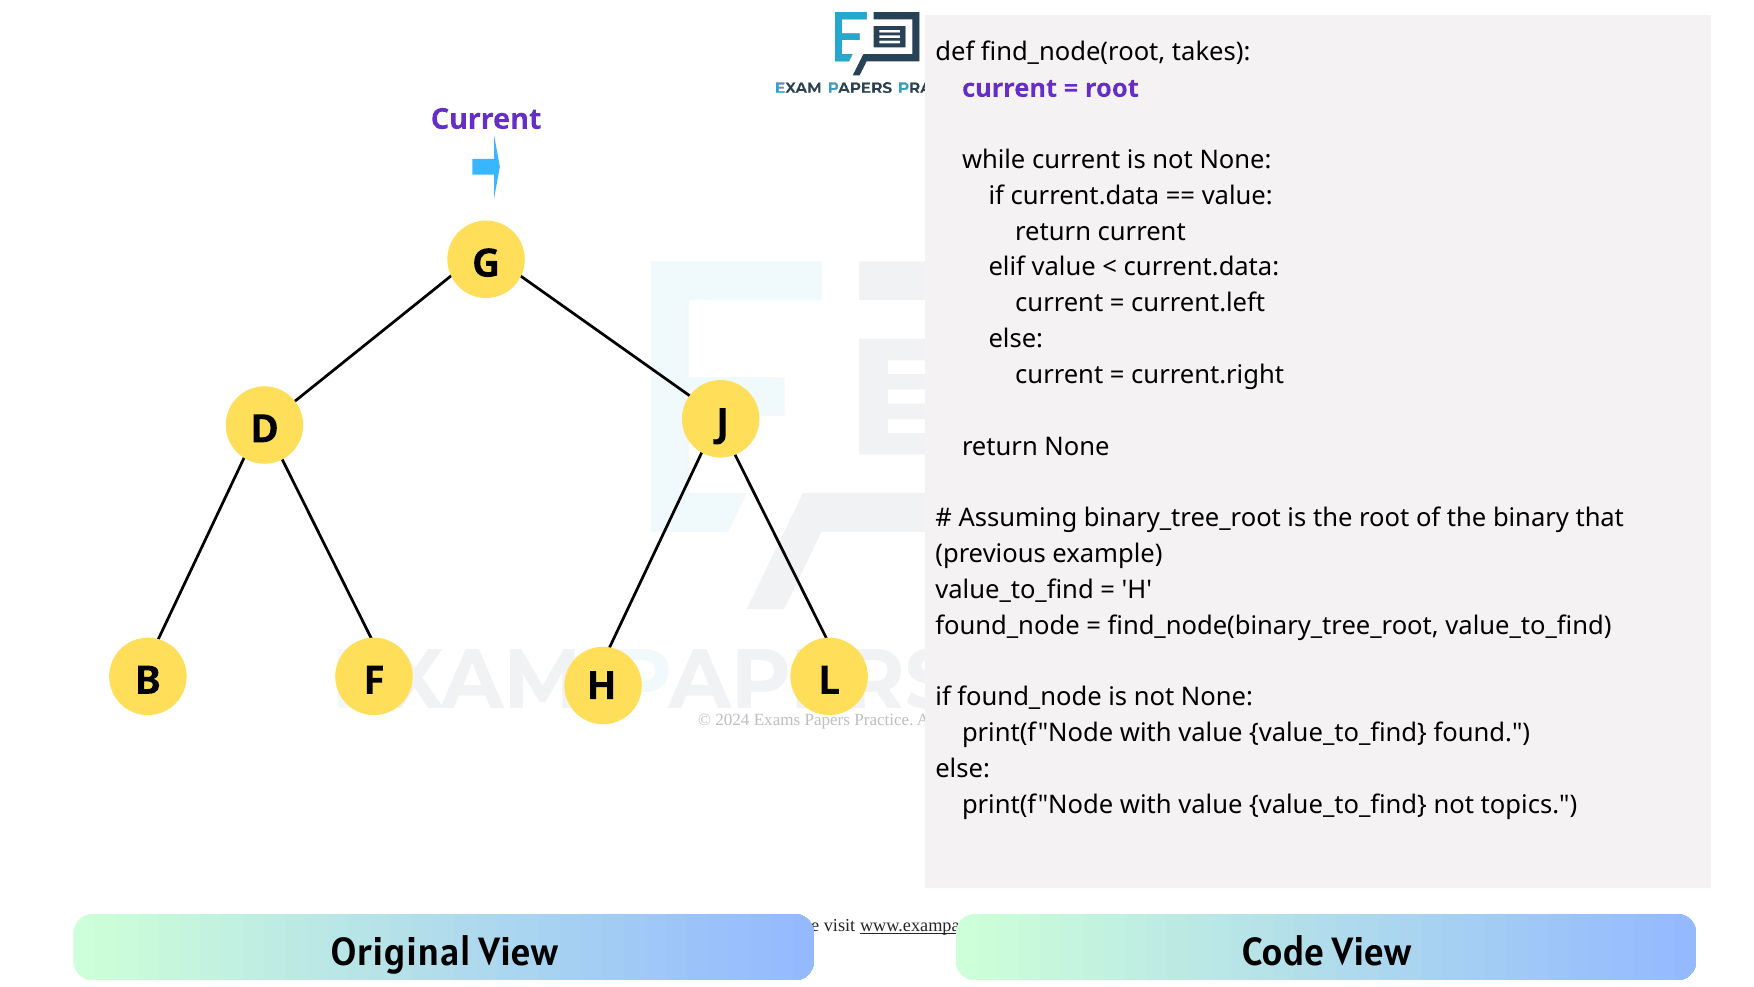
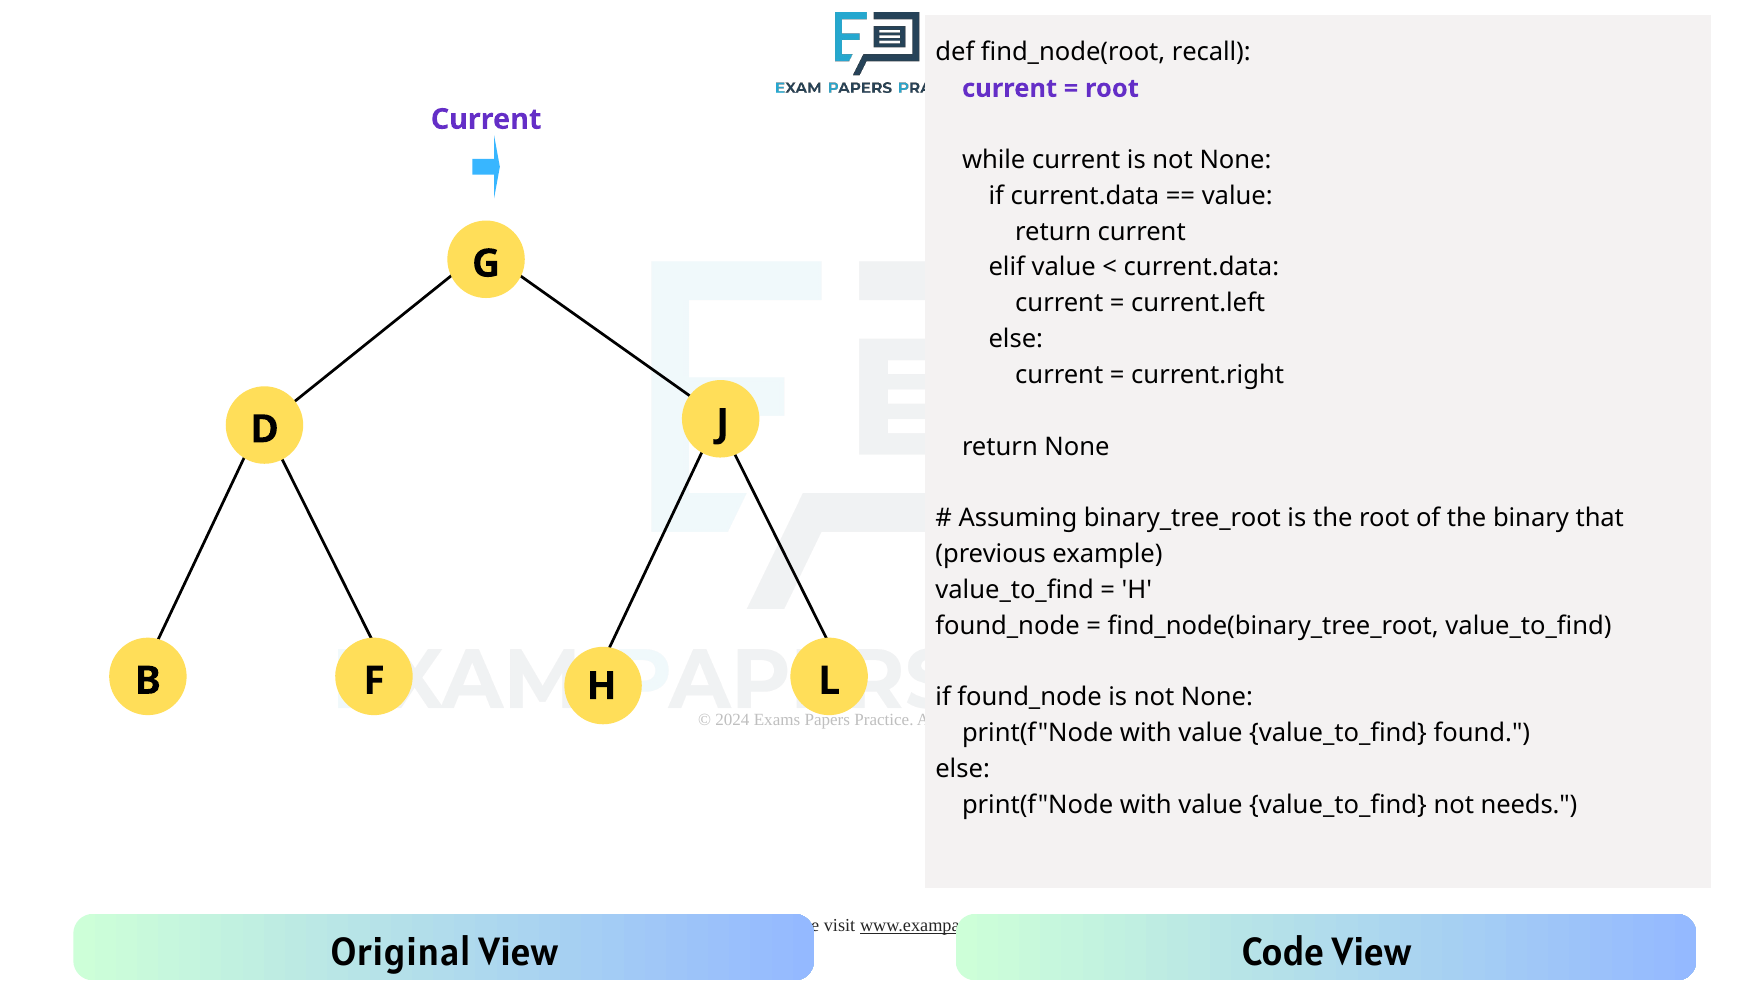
takes: takes -> recall (1211, 53)
topics: topics -> needs (1529, 804)
